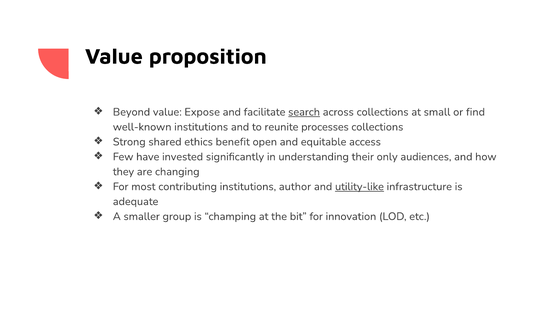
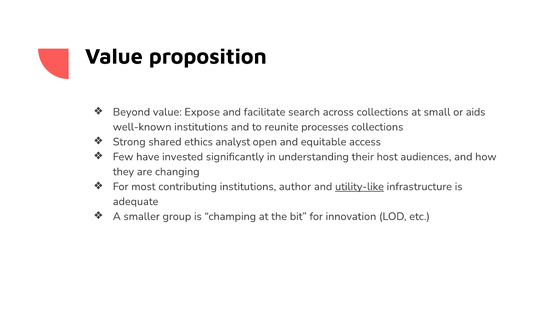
search underline: present -> none (304, 112)
find: find -> aids (476, 112)
benefit: benefit -> analyst (233, 142)
only: only -> host (387, 157)
